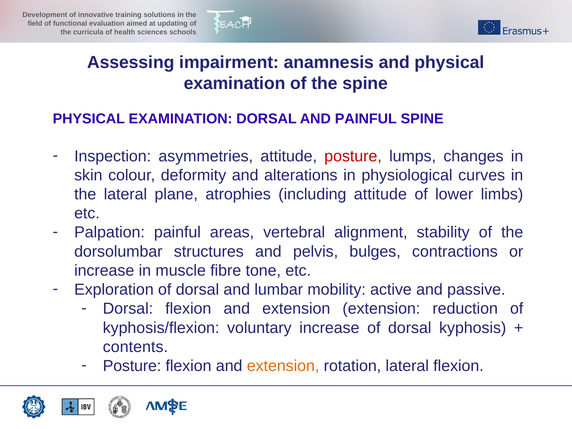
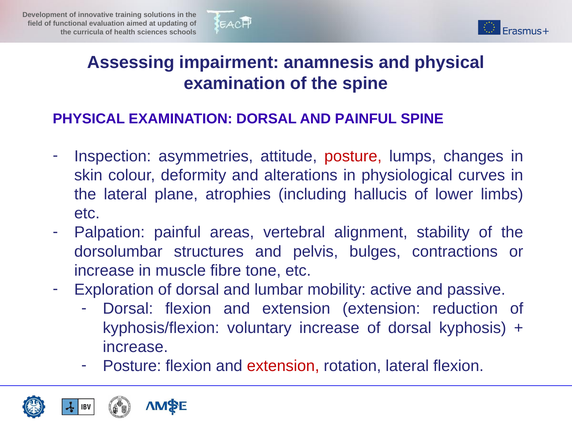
including attitude: attitude -> hallucis (380, 194)
contents: contents -> increase (135, 347)
extension colour: orange -> red (283, 366)
